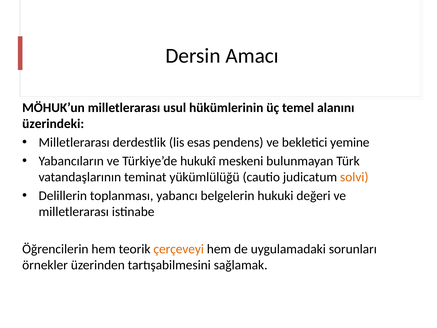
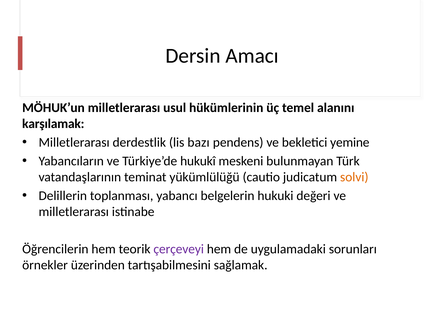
üzerindeki: üzerindeki -> karşılamak (53, 124)
esas: esas -> bazı (199, 142)
çerçeveyi colour: orange -> purple (179, 249)
